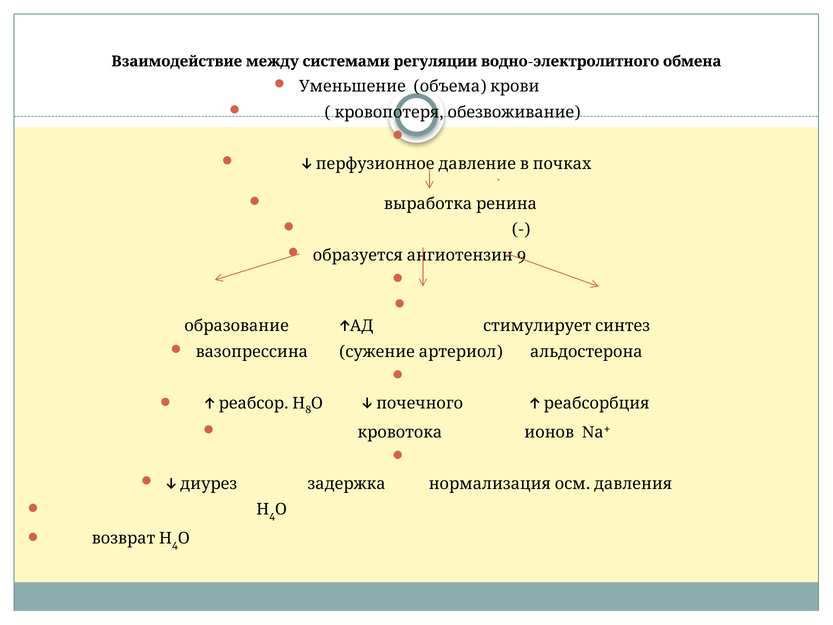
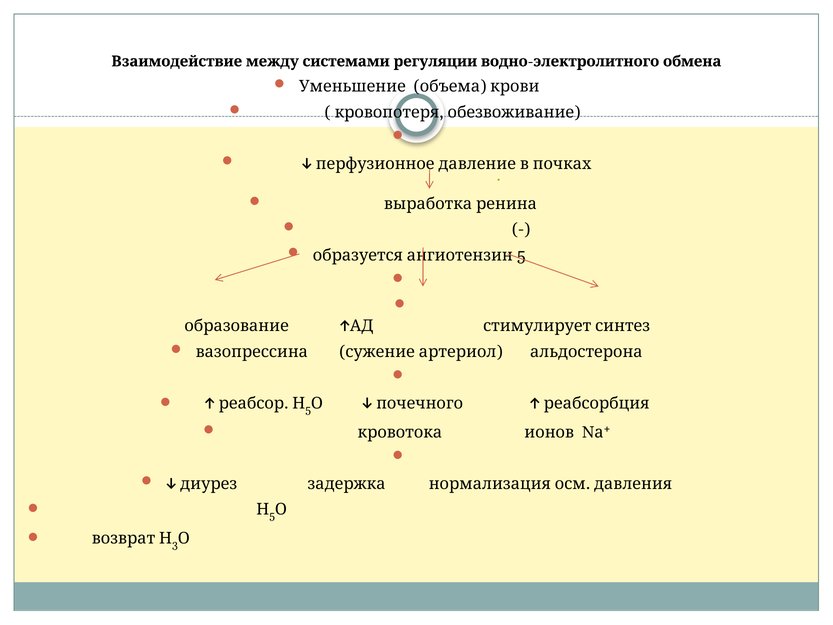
9: 9 -> 5 (521, 255)
8: 8 -> 5 (308, 410)
4: 4 -> 5 (272, 516)
4: 4 -> 3 (175, 545)
